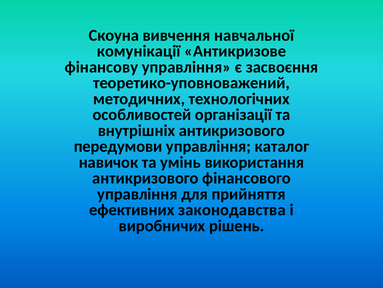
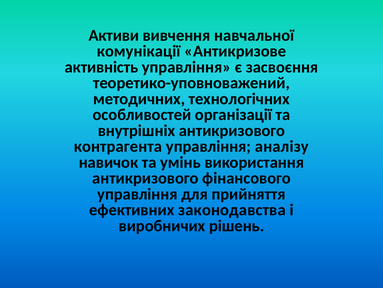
Скоуна: Скоуна -> Активи (114, 35)
фінансову: фінансову -> активність (101, 67)
передумови: передумови -> контрагента (118, 146)
каталог: каталог -> аналізу (282, 146)
